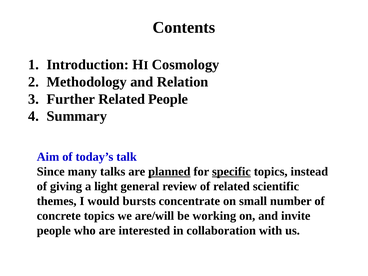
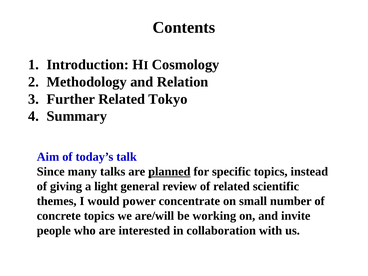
Related People: People -> Tokyo (168, 99)
specific underline: present -> none (231, 172)
bursts: bursts -> power (139, 201)
